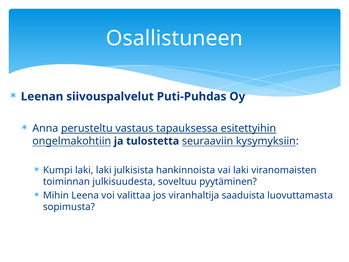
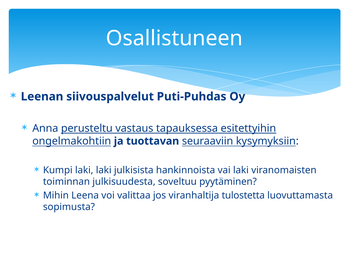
tulostetta: tulostetta -> tuottavan (153, 141)
saaduista: saaduista -> tulostetta (243, 195)
